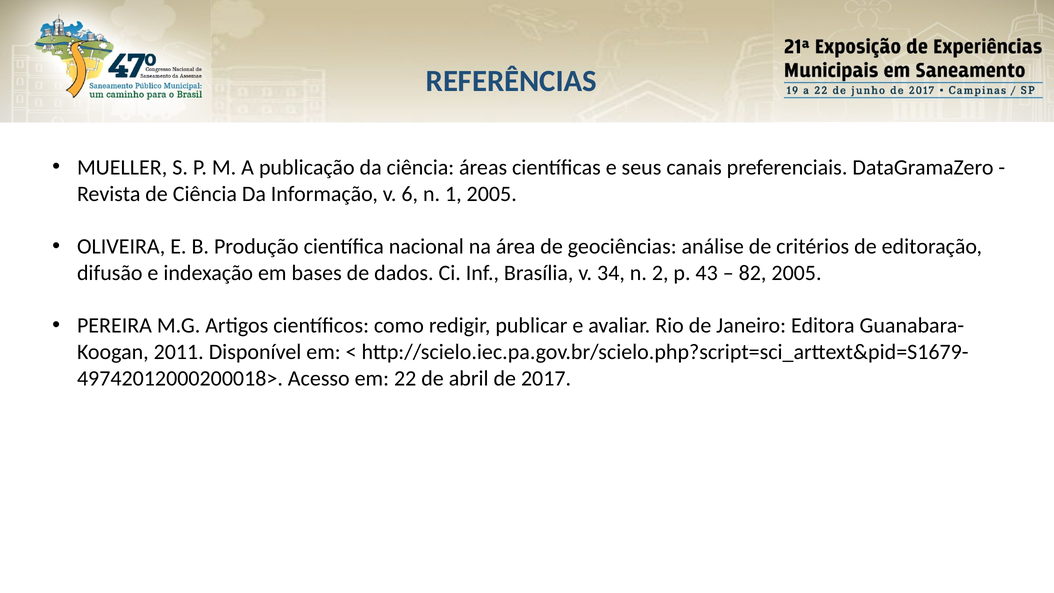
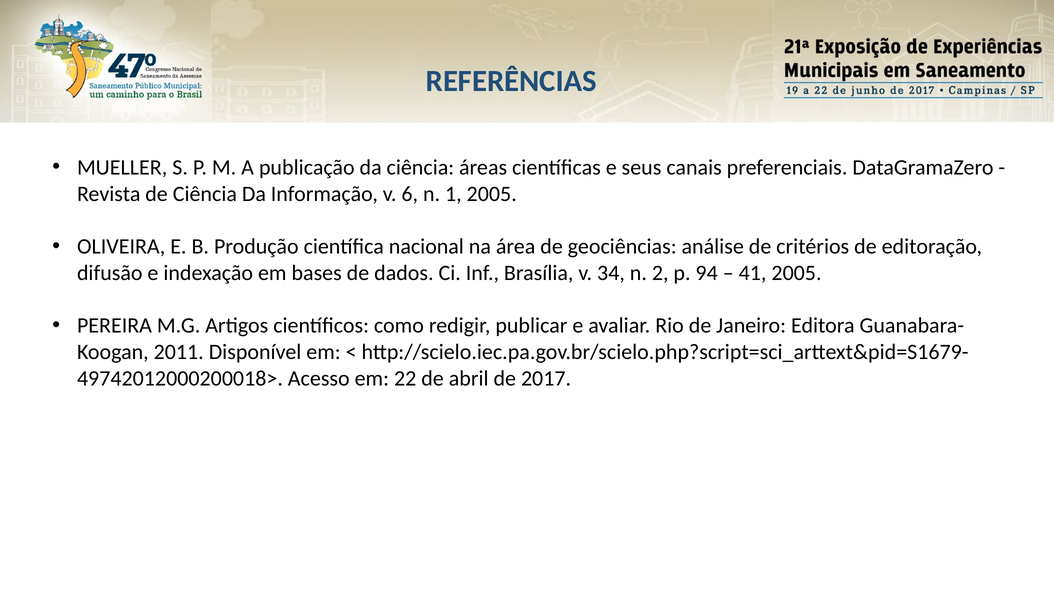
43: 43 -> 94 (707, 273)
82: 82 -> 41 (753, 273)
